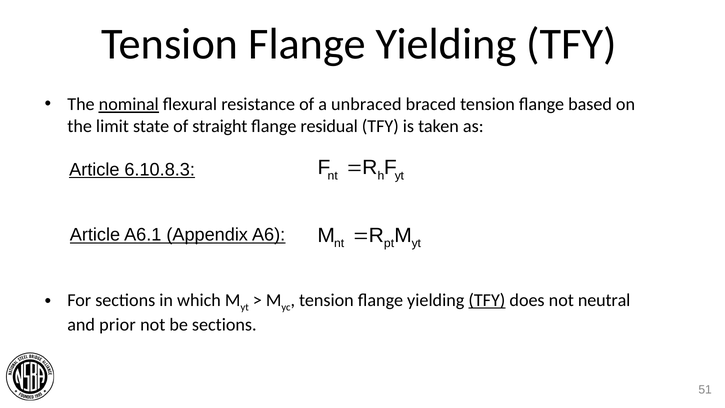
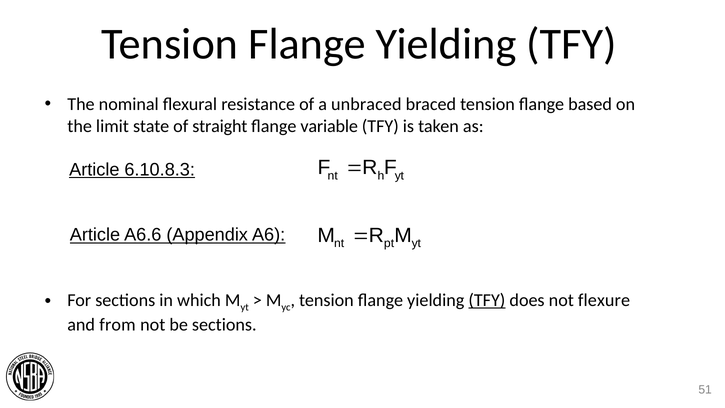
nominal underline: present -> none (129, 104)
residual: residual -> variable (329, 126)
A6.1: A6.1 -> A6.6 (143, 235)
neutral: neutral -> flexure (604, 300)
prior: prior -> from (117, 325)
